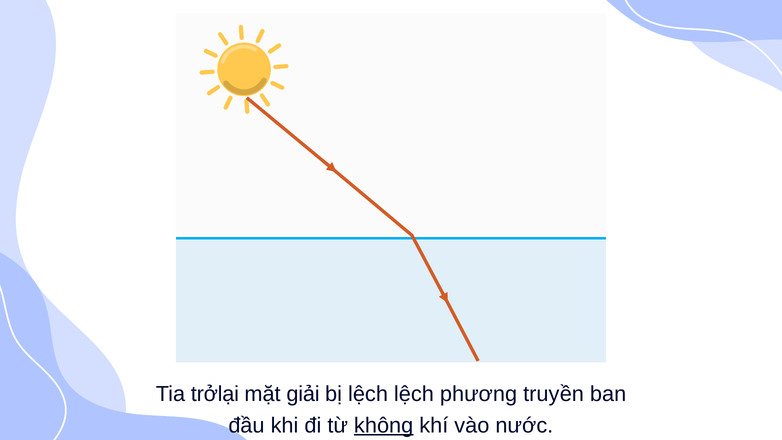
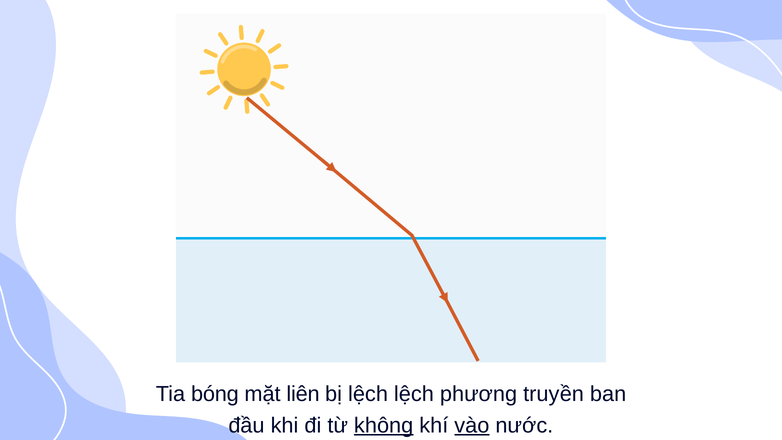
trởlại: trởlại -> bóng (215, 394)
giải: giải -> liên (303, 394)
vào underline: none -> present (472, 425)
